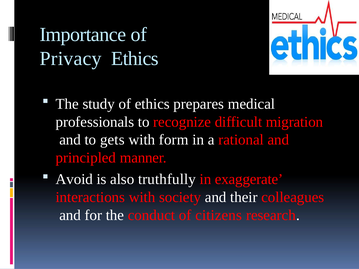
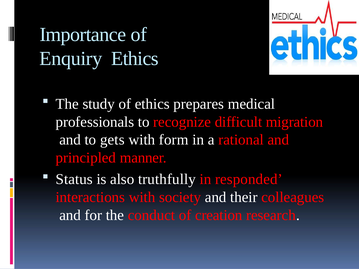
Privacy: Privacy -> Enquiry (71, 59)
Avoid: Avoid -> Status (74, 179)
exaggerate: exaggerate -> responded (249, 179)
citizens: citizens -> creation (219, 215)
